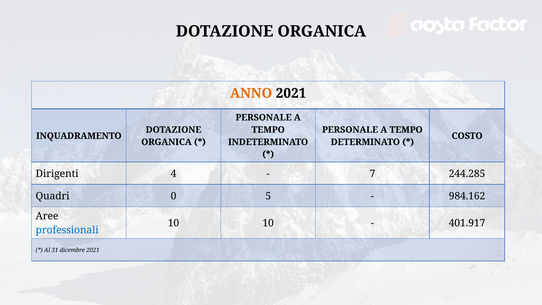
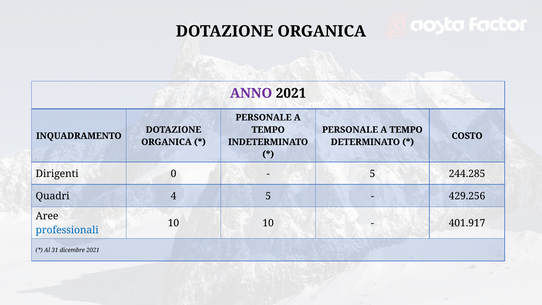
ANNO colour: orange -> purple (251, 93)
4: 4 -> 0 (174, 174)
7: 7 -> 5 (372, 174)
0: 0 -> 4 (174, 196)
984.162: 984.162 -> 429.256 (467, 196)
